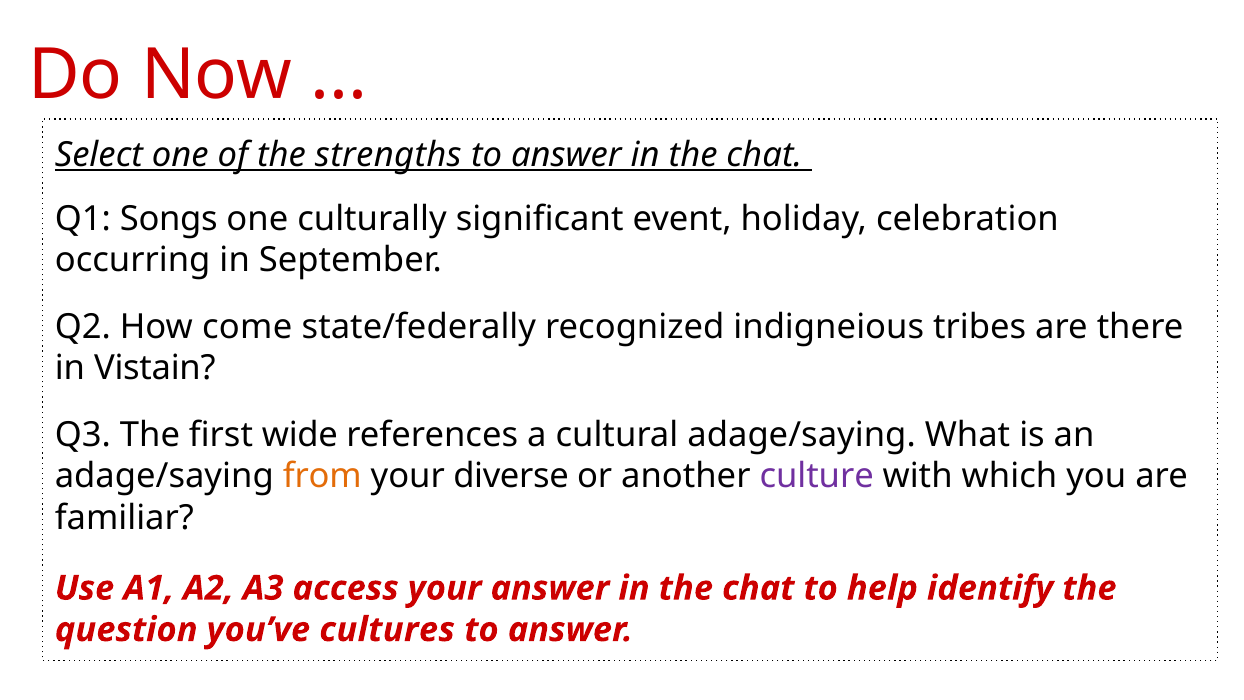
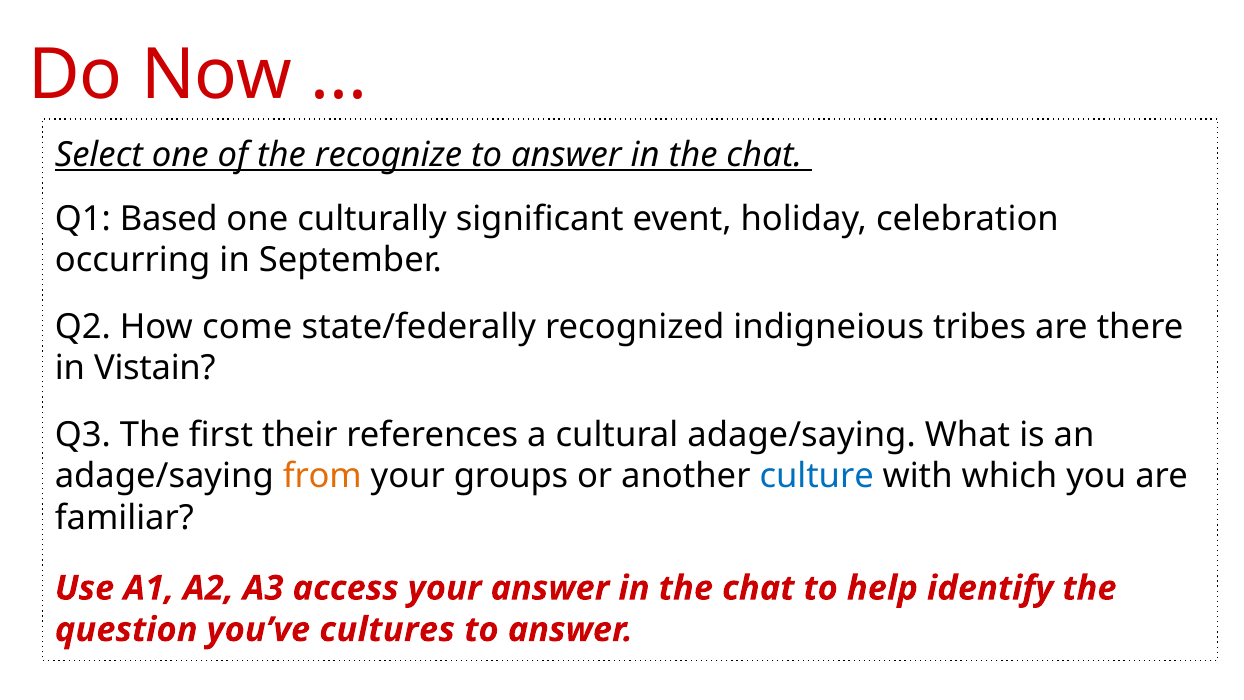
strengths: strengths -> recognize (389, 155)
Songs: Songs -> Based (169, 219)
wide: wide -> their (300, 435)
diverse: diverse -> groups (511, 476)
culture colour: purple -> blue (817, 476)
